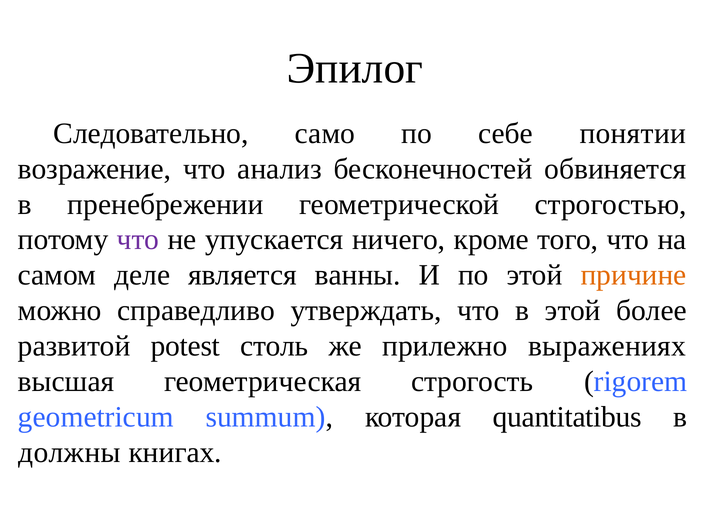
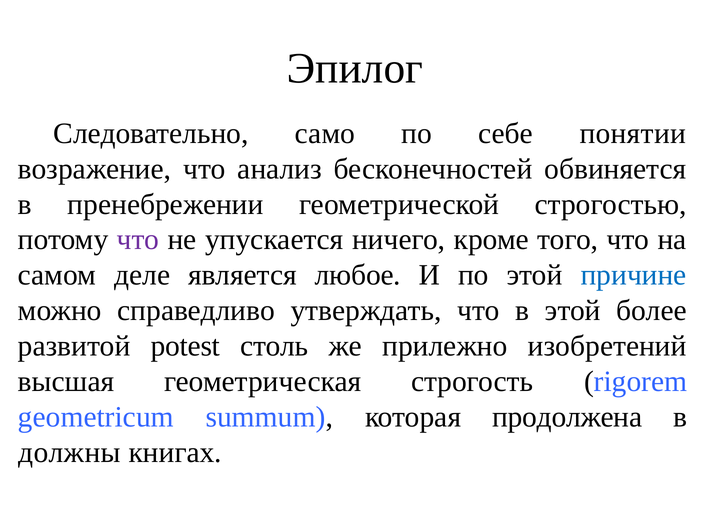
ванны: ванны -> любое (358, 275)
причине colour: orange -> blue (634, 275)
выражениях: выражениях -> изобретений (607, 346)
quantitatibus: quantitatibus -> продолжена (567, 417)
